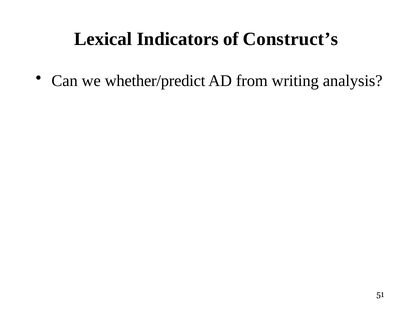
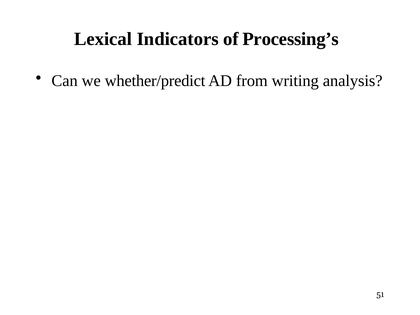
Construct’s: Construct’s -> Processing’s (291, 39)
